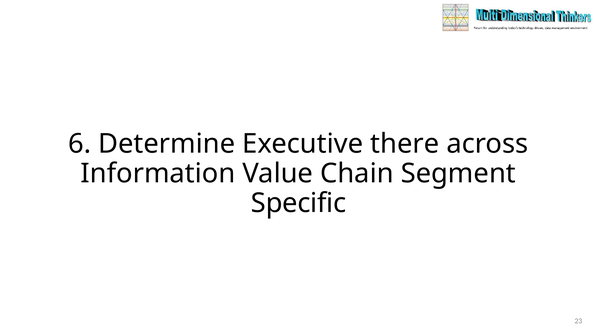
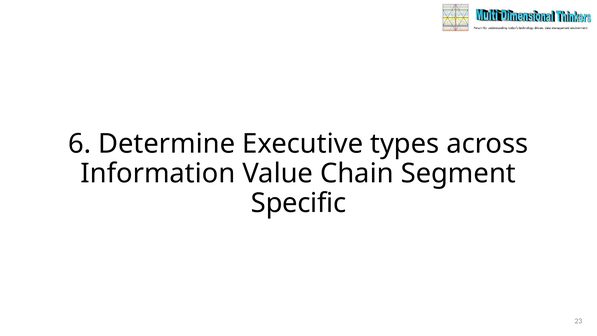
there: there -> types (405, 144)
